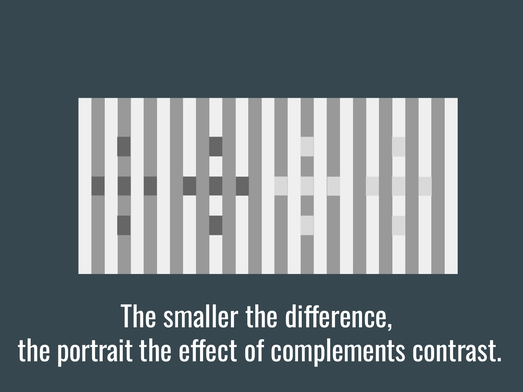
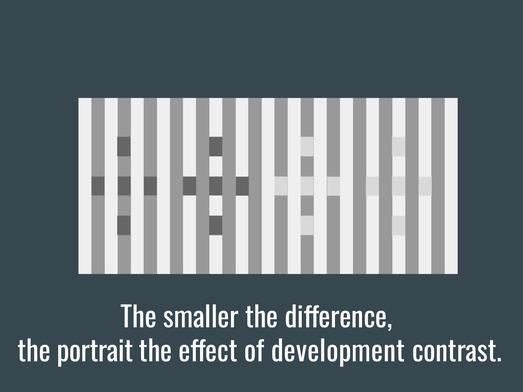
complements: complements -> development (338, 352)
